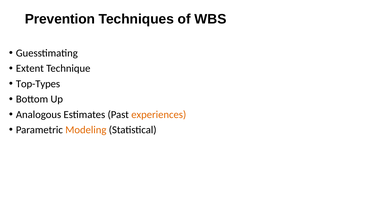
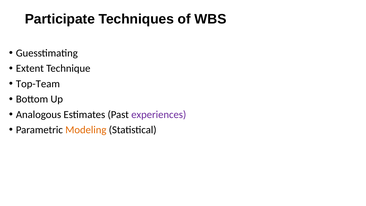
Prevention: Prevention -> Participate (60, 19)
Top-Types: Top-Types -> Top-Team (38, 84)
experiences colour: orange -> purple (159, 114)
